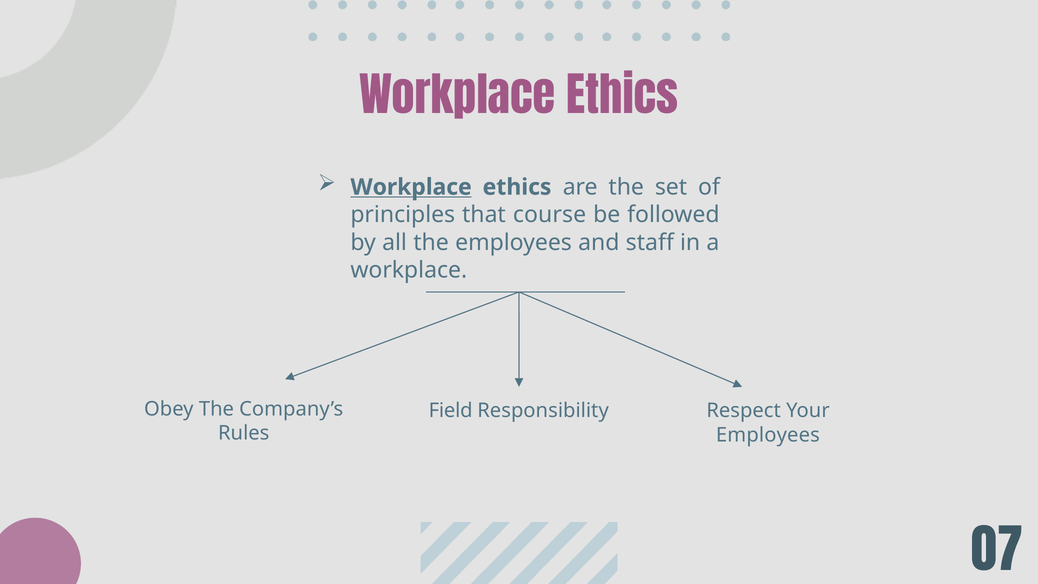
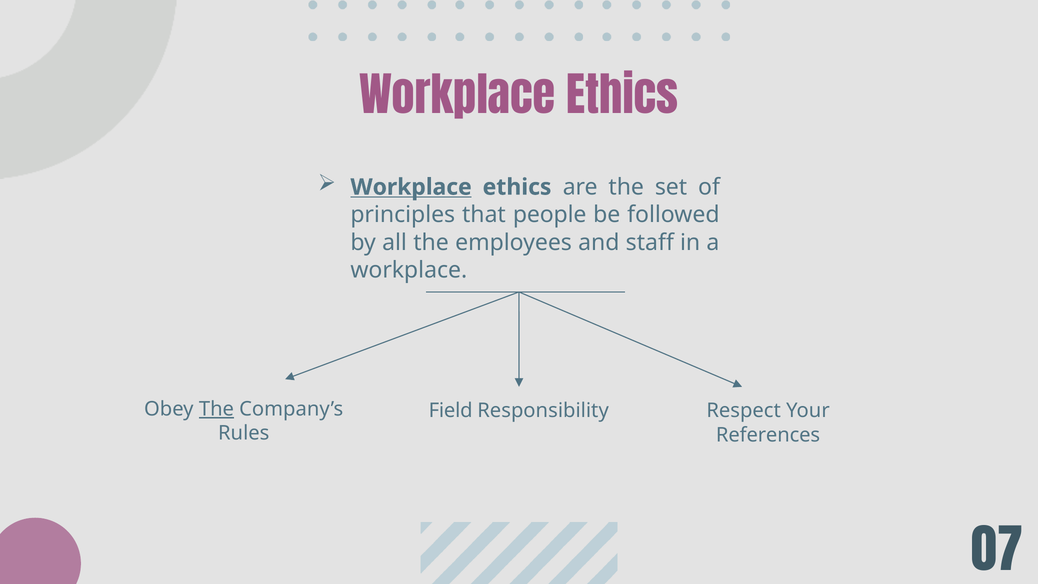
course: course -> people (550, 215)
The underline: none -> present (216, 409)
Employees: Employees -> References (768, 435)
